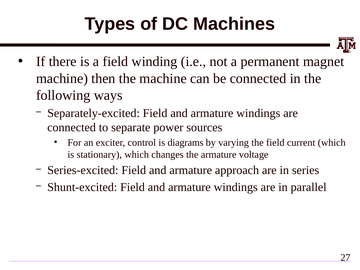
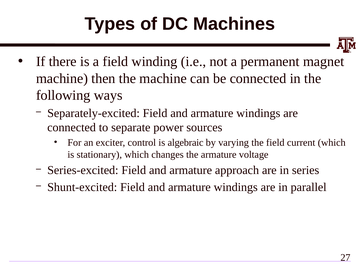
diagrams: diagrams -> algebraic (186, 143)
